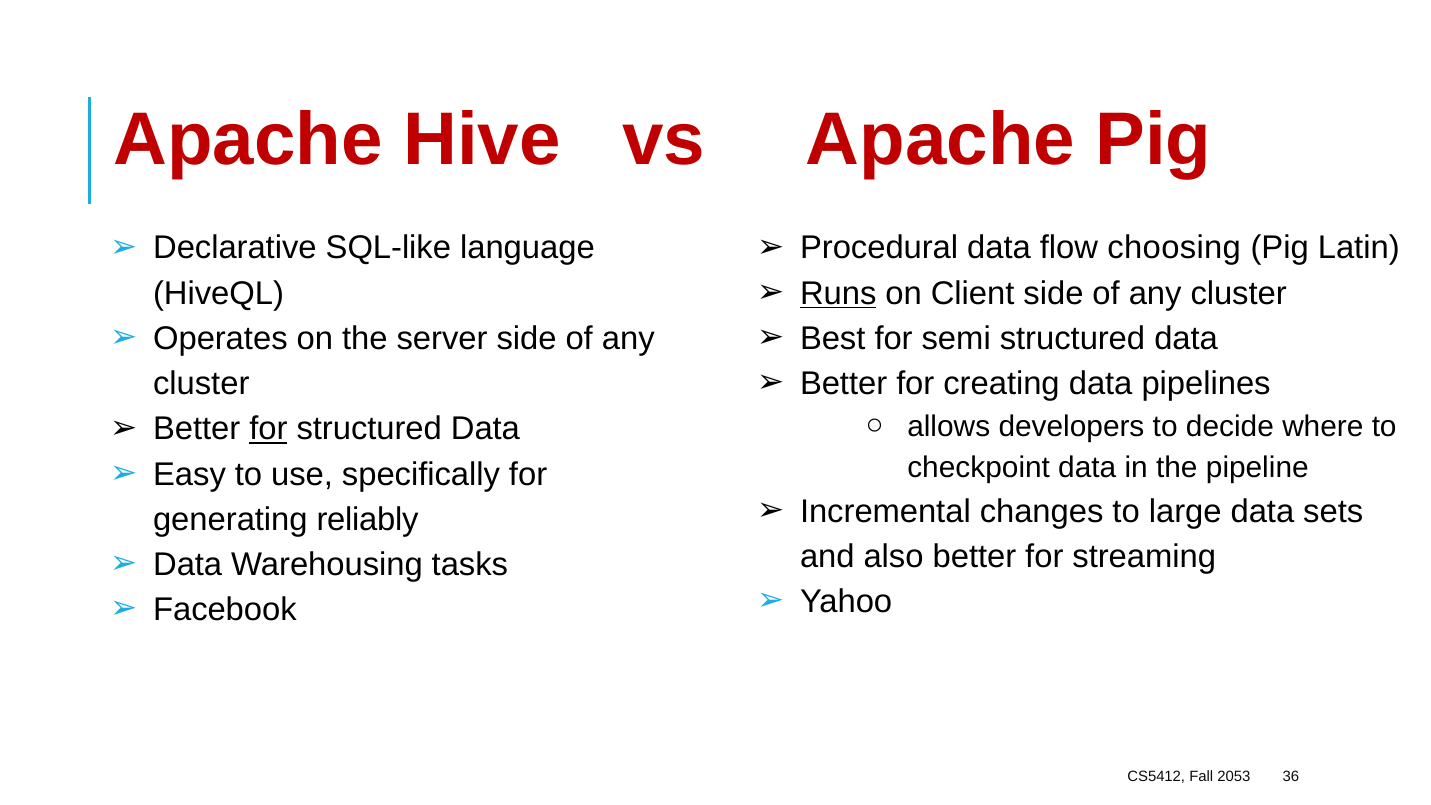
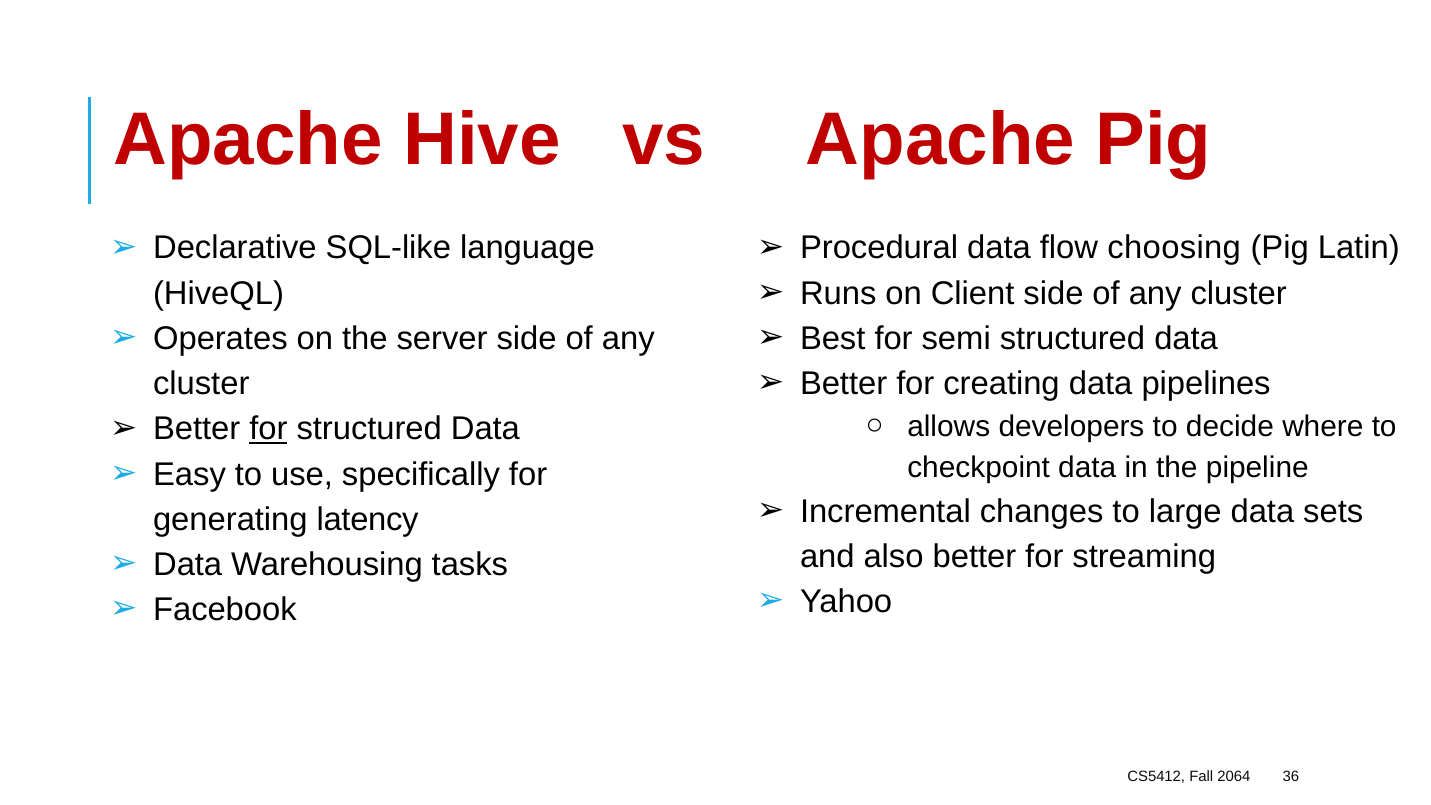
Runs underline: present -> none (838, 293)
reliably: reliably -> latency (368, 519)
2053: 2053 -> 2064 (1234, 777)
